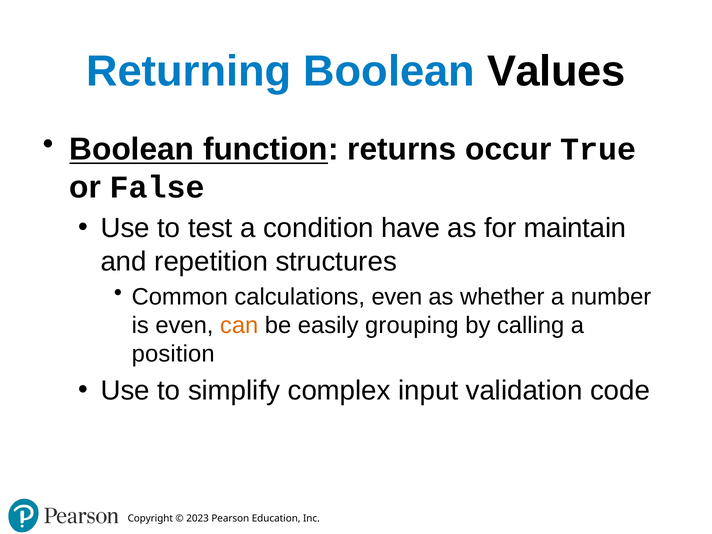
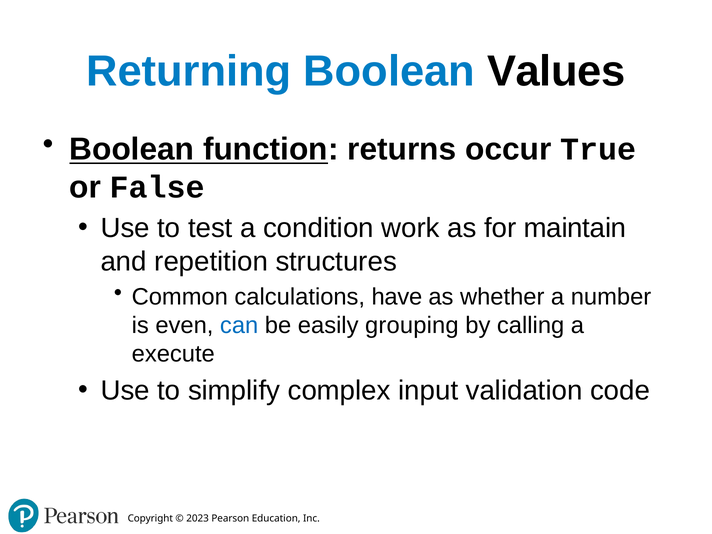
have: have -> work (411, 228)
calculations even: even -> have (397, 297)
can colour: orange -> blue (239, 325)
position: position -> execute (173, 354)
